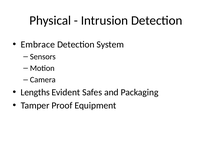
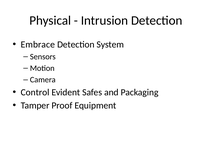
Lengths: Lengths -> Control (35, 92)
